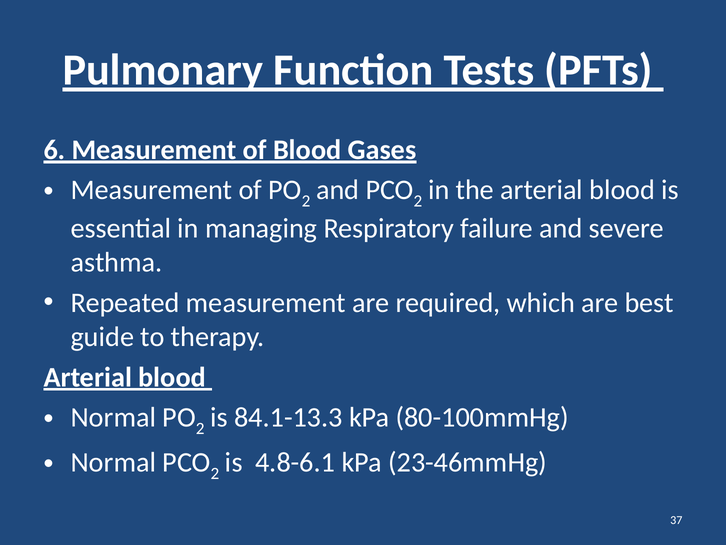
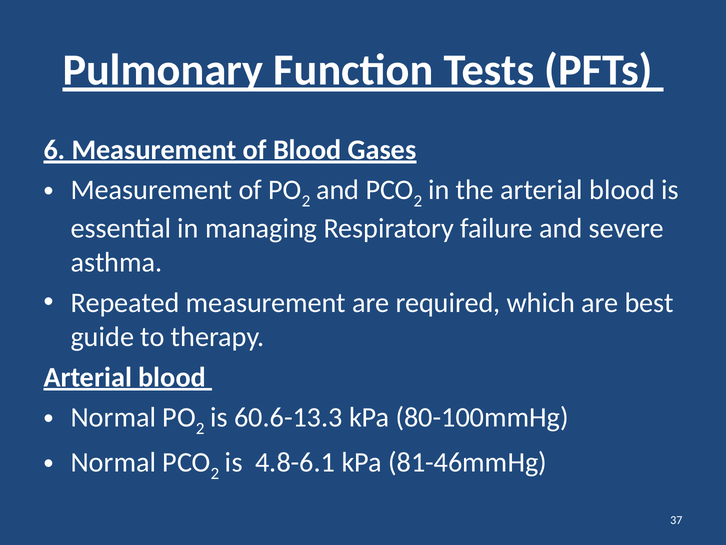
84.1-13.3: 84.1-13.3 -> 60.6-13.3 (288, 417)
23-46mmHg: 23-46mmHg -> 81-46mmHg (468, 462)
